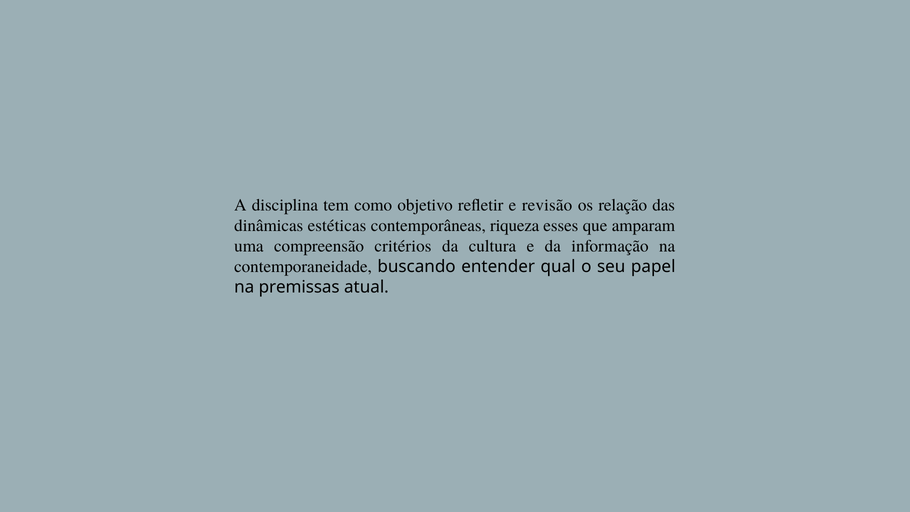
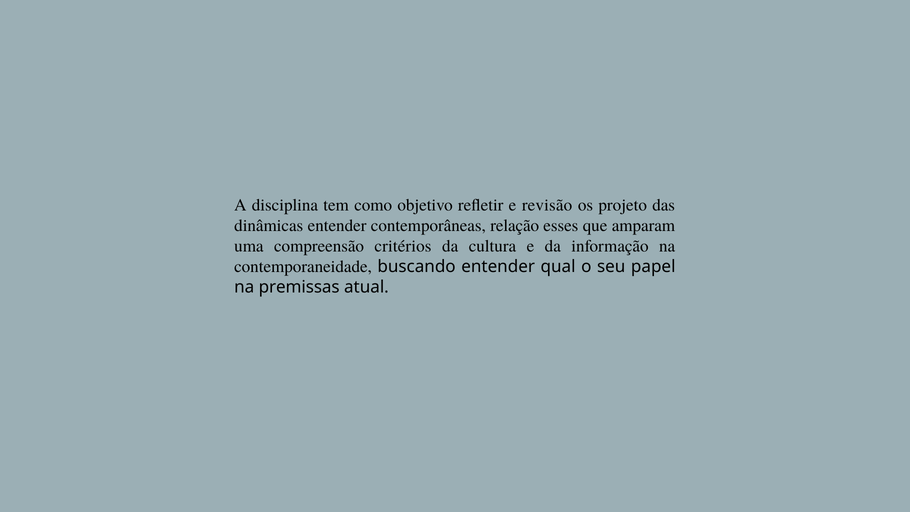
relação: relação -> projeto (623, 205)
dinâmicas estéticas: estéticas -> entender (337, 226)
riqueza: riqueza -> relação (515, 226)
